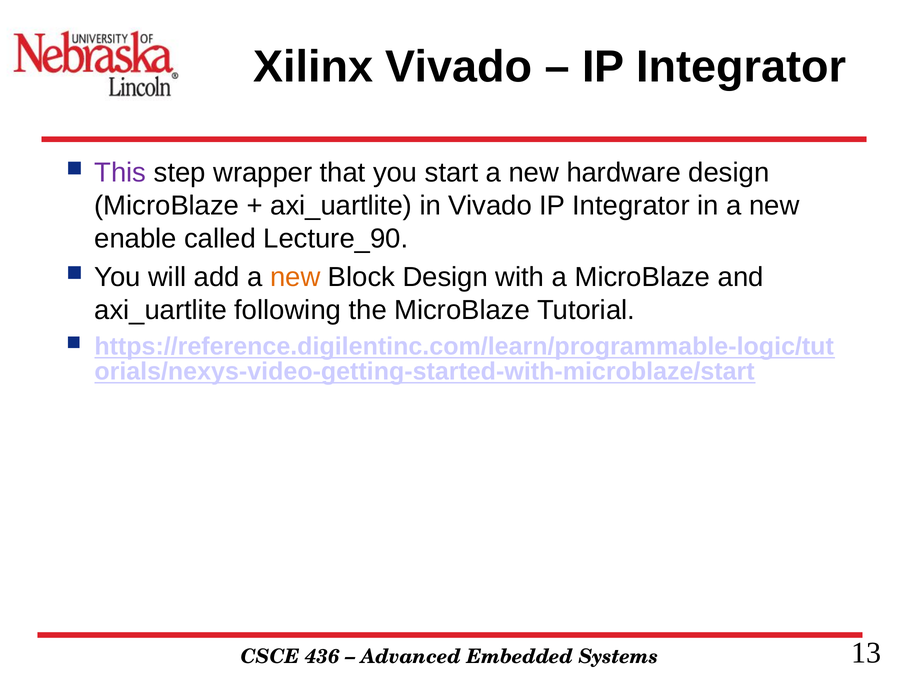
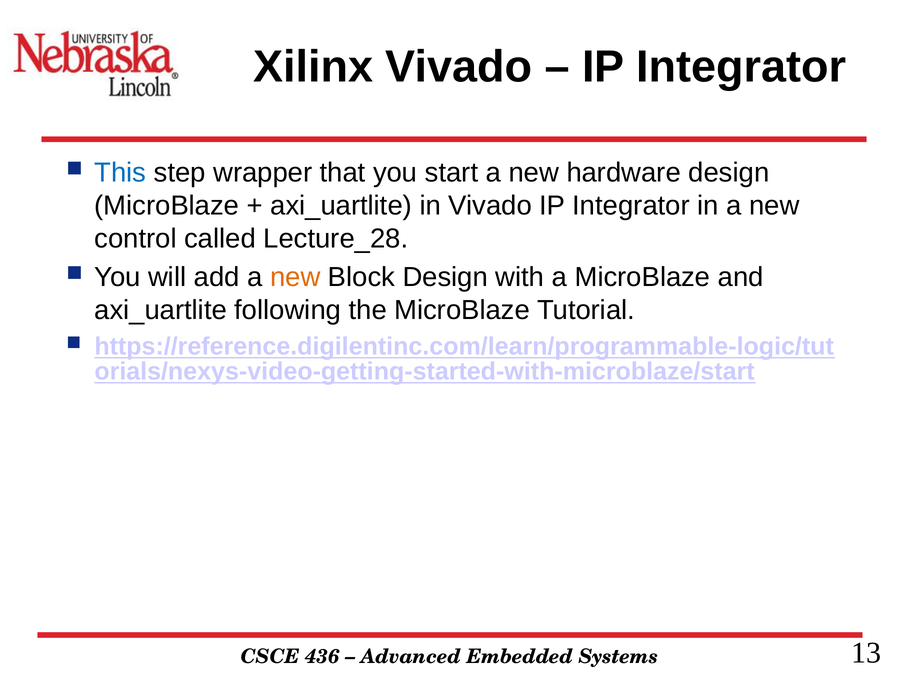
This colour: purple -> blue (120, 173)
enable: enable -> control (136, 239)
Lecture_90: Lecture_90 -> Lecture_28 (336, 239)
